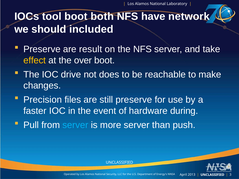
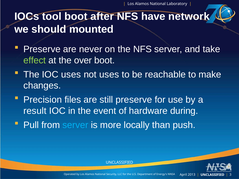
both: both -> after (102, 16)
included: included -> mounted (91, 29)
result: result -> never (91, 49)
effect colour: yellow -> light green (35, 60)
IOC drive: drive -> uses (71, 75)
not does: does -> uses (109, 75)
faster: faster -> result (35, 111)
more server: server -> locally (137, 125)
